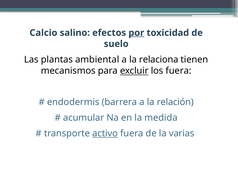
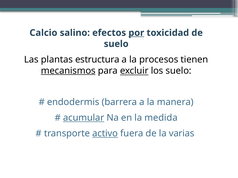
ambiental: ambiental -> estructura (97, 60)
relaciona: relaciona -> procesos (159, 60)
mecanismos underline: none -> present (68, 71)
los fuera: fuera -> suelo (179, 71)
relación: relación -> manera (175, 102)
acumular underline: none -> present (84, 118)
